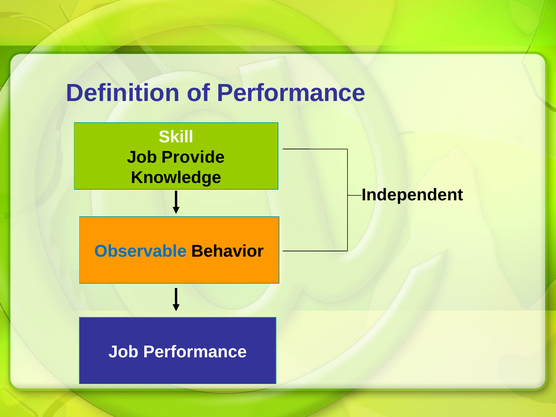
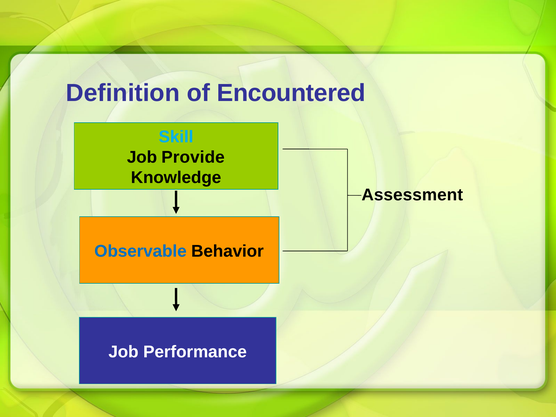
of Performance: Performance -> Encountered (291, 93)
Skill colour: white -> light blue (176, 137)
Independent: Independent -> Assessment (412, 195)
